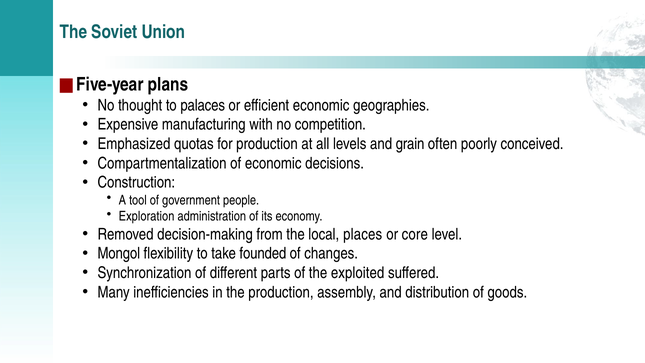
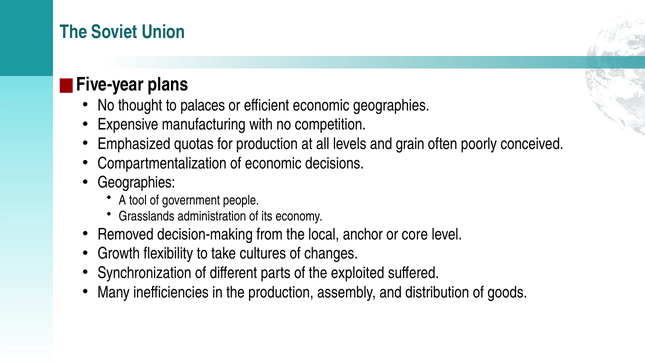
Construction: Construction -> Geographies (136, 183)
Exploration: Exploration -> Grasslands (147, 216)
places: places -> anchor (363, 234)
Mongol: Mongol -> Growth (119, 254)
founded: founded -> cultures (263, 254)
